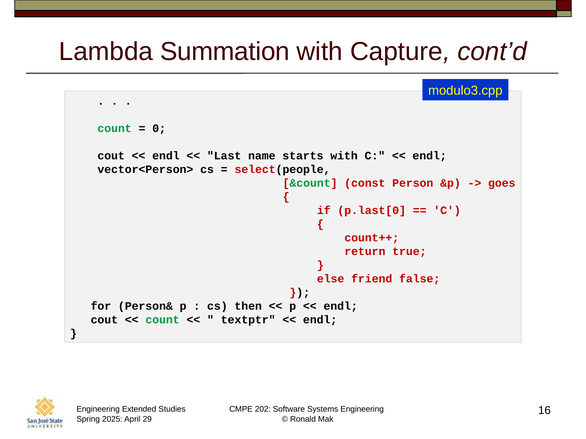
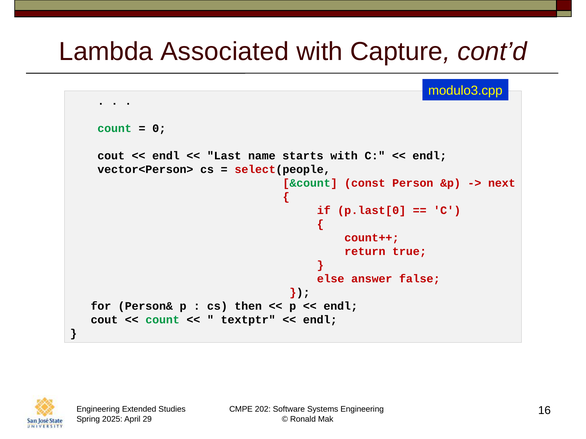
Summation: Summation -> Associated (225, 52)
goes: goes -> next (502, 183)
friend: friend -> answer (372, 279)
